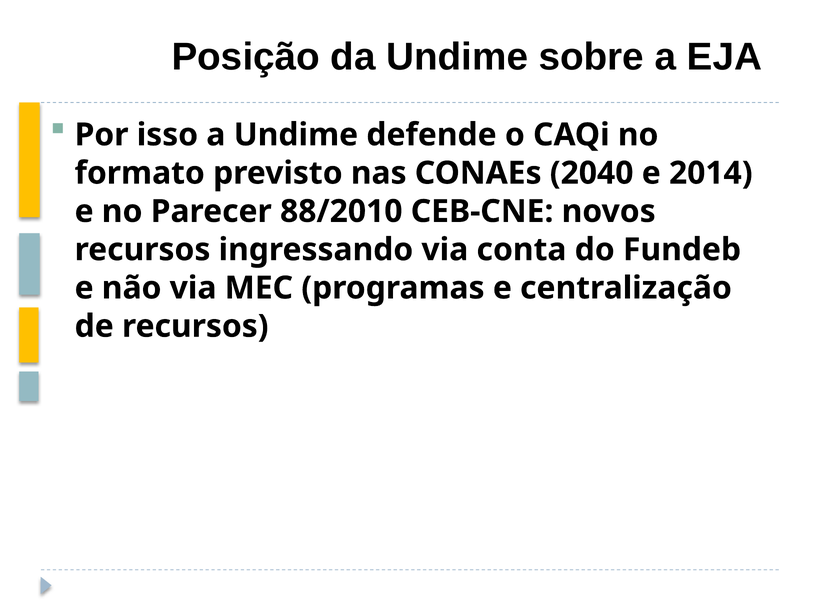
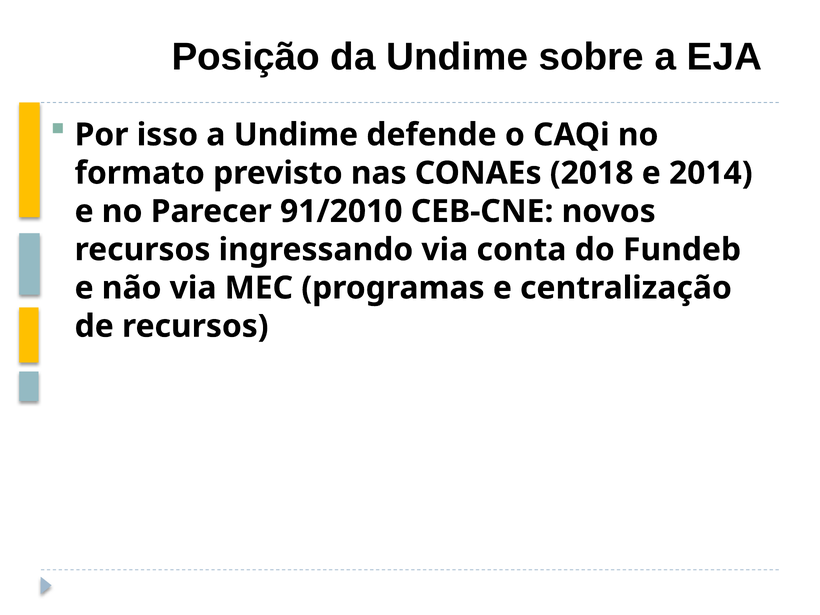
2040: 2040 -> 2018 (592, 173)
88/2010: 88/2010 -> 91/2010 (341, 211)
